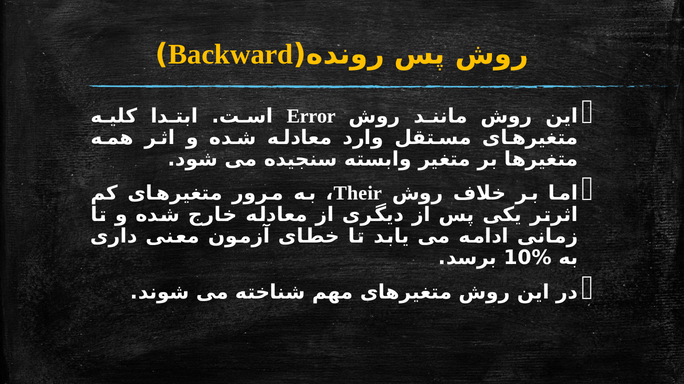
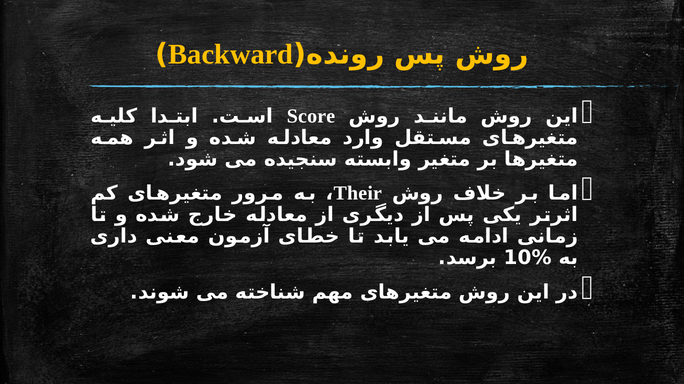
Error: Error -> Score (311, 116)
